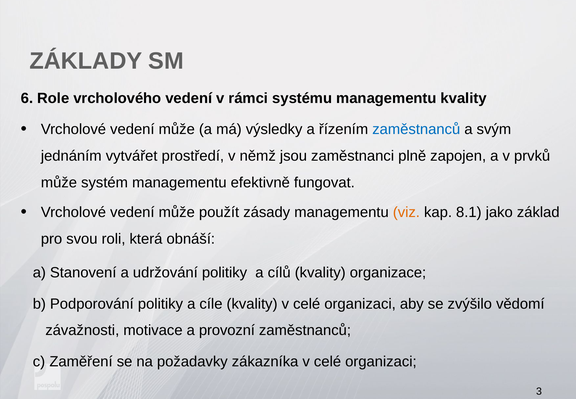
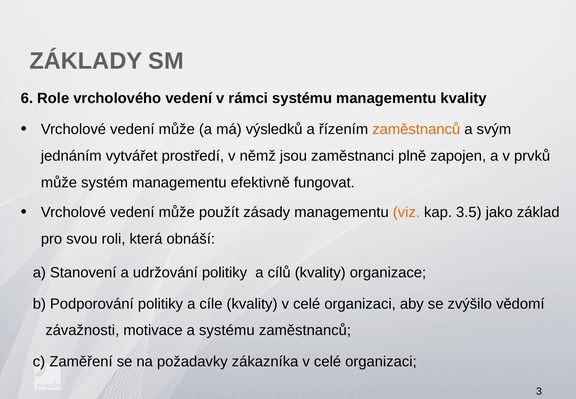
výsledky: výsledky -> výsledků (274, 129)
zaměstnanců colour: blue -> orange (416, 129)
8.1: 8.1 -> 3.5 (469, 212)
a provozní: provozní -> systému (227, 330)
